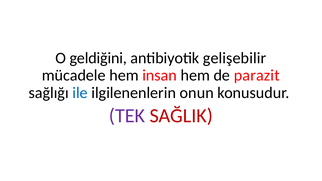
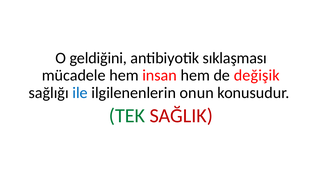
gelişebilir: gelişebilir -> sıklaşması (235, 58)
parazit: parazit -> değişik (257, 75)
TEK colour: purple -> green (127, 116)
